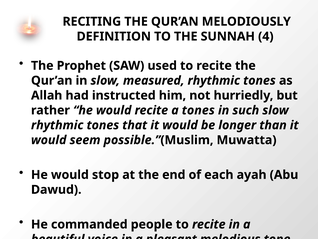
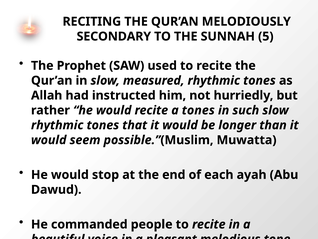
DEFINITION: DEFINITION -> SECONDARY (114, 36)
4: 4 -> 5 (266, 36)
